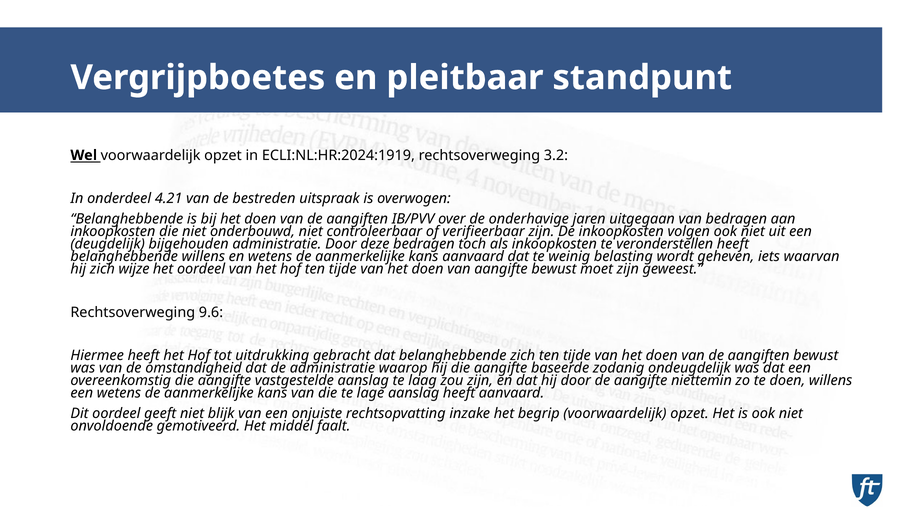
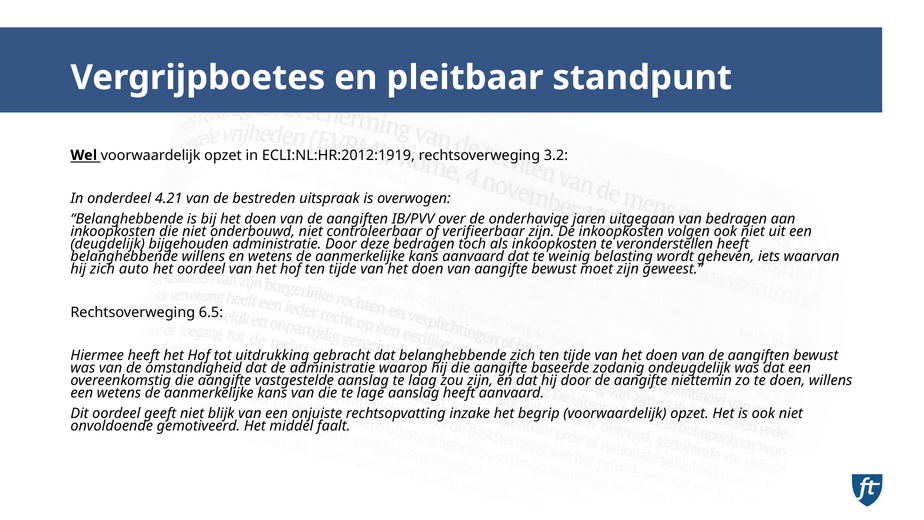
ECLI:NL:HR:2024:1919: ECLI:NL:HR:2024:1919 -> ECLI:NL:HR:2012:1919 (338, 155)
wijze: wijze -> auto (134, 269)
9.6: 9.6 -> 6.5 (211, 312)
